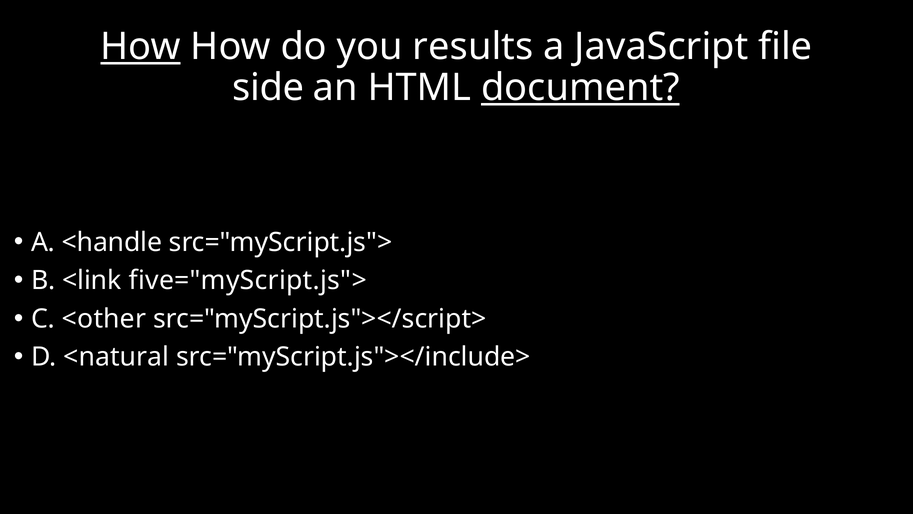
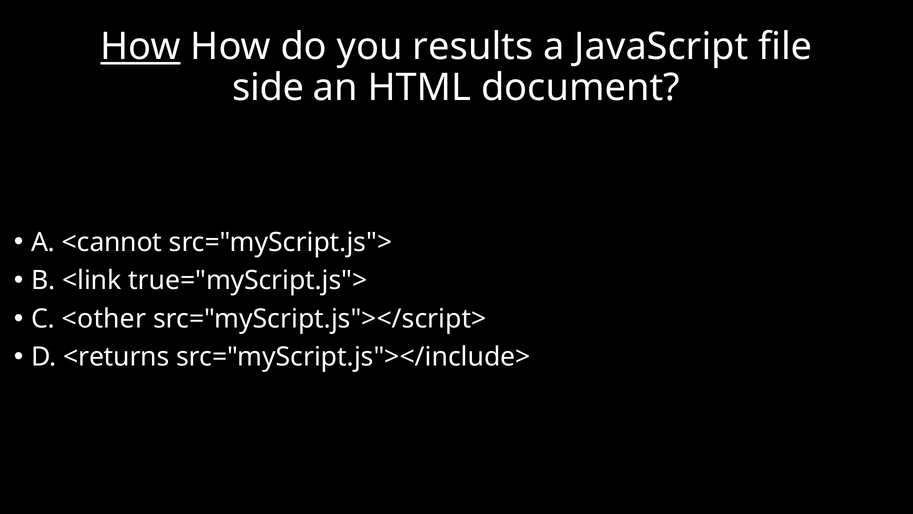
document underline: present -> none (580, 88)
<handle: <handle -> <cannot (112, 242)
five="myScript.js">: five="myScript.js"> -> true="myScript.js"> (248, 280)
<natural: <natural -> <returns (116, 357)
